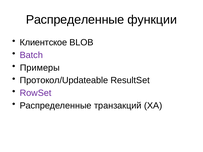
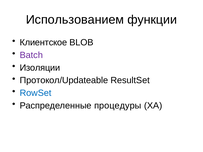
Распределенные: Распределенные -> Использованием (75, 20)
Примеры: Примеры -> Изоляции (40, 68)
RowSet colour: purple -> blue (36, 93)
транзакций: транзакций -> процедуры (118, 106)
